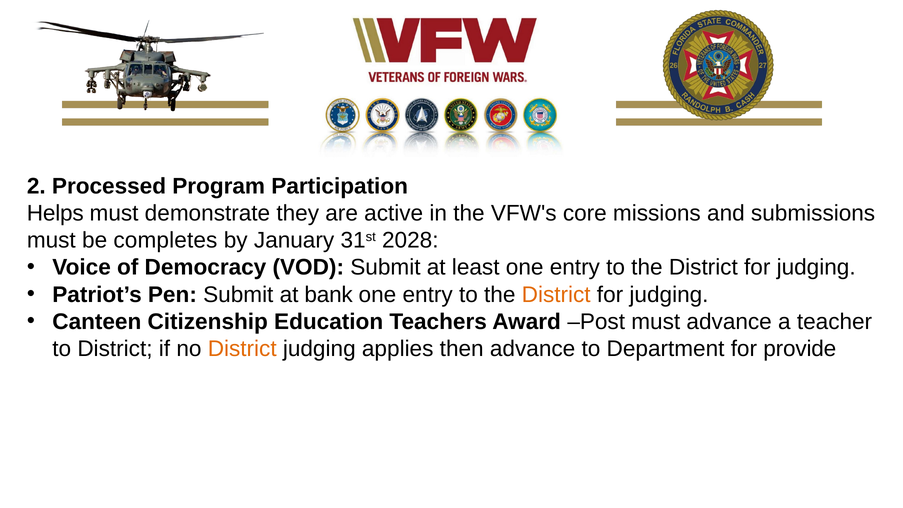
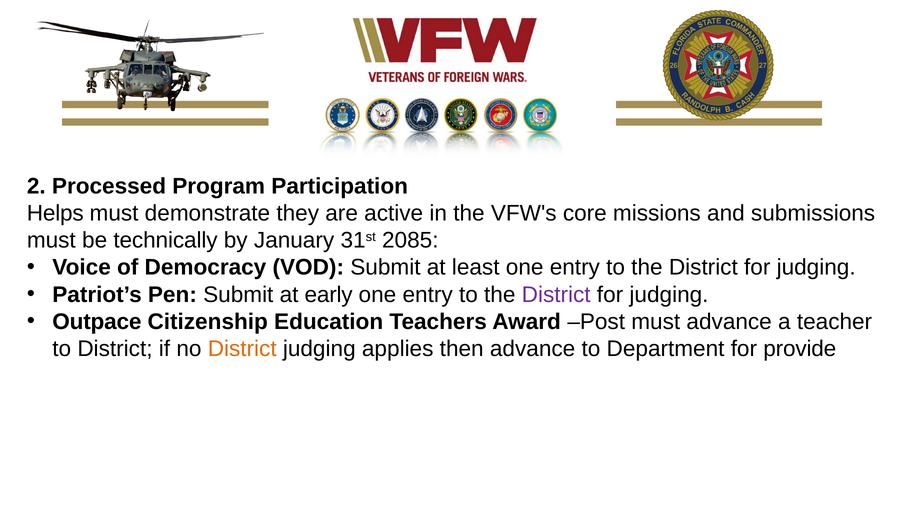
completes: completes -> technically (166, 240)
2028: 2028 -> 2085 (410, 240)
bank: bank -> early (329, 295)
District colour: orange -> purple (556, 295)
Canteen: Canteen -> Outpace (97, 322)
